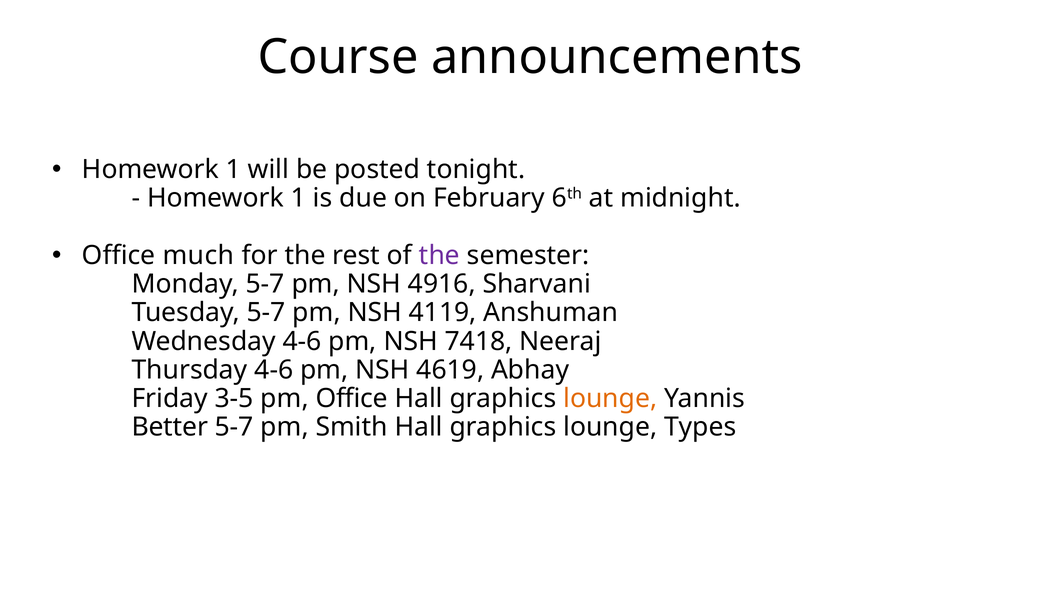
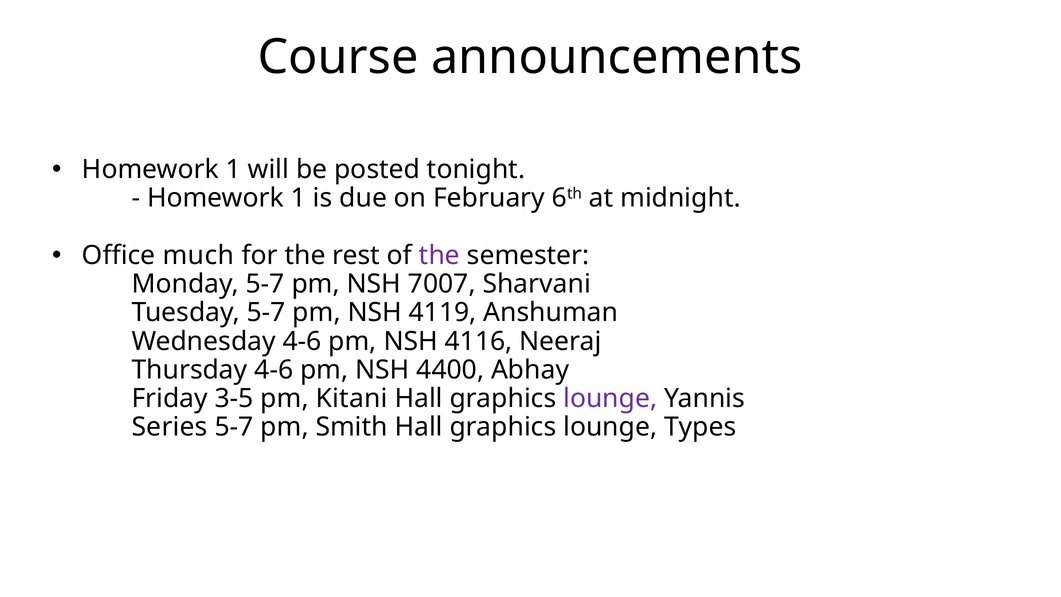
4916: 4916 -> 7007 (442, 284)
7418: 7418 -> 4116 (479, 341)
4619: 4619 -> 4400 (450, 370)
pm Office: Office -> Kitani (352, 398)
lounge colour: orange -> purple (610, 398)
Better: Better -> Series (170, 427)
